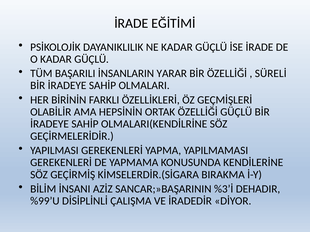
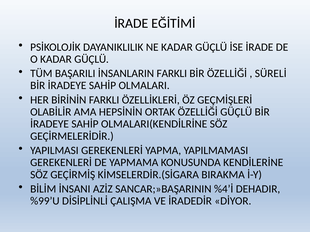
İNSANLARIN YARAR: YARAR -> FARKLI (172, 74)
%3’İ: %3’İ -> %4’İ (224, 189)
